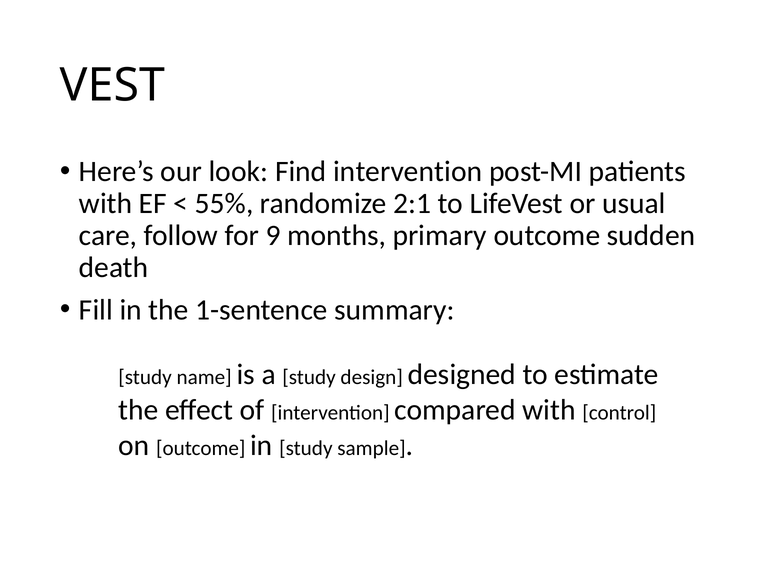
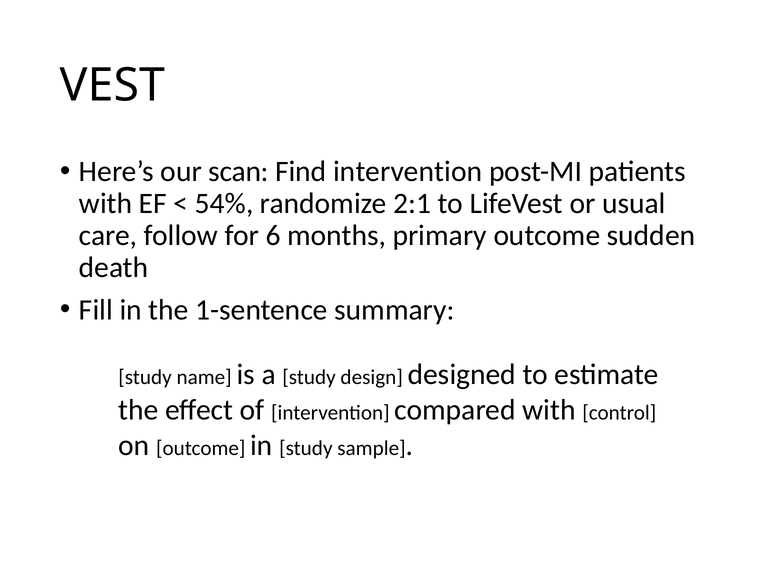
look: look -> scan (239, 171)
55%: 55% -> 54% (224, 203)
9: 9 -> 6 (273, 235)
